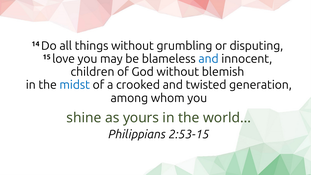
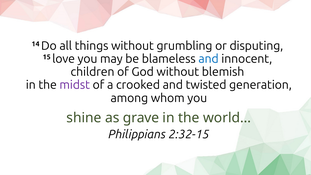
midst colour: blue -> purple (75, 85)
yours: yours -> grave (141, 118)
2:53-15: 2:53-15 -> 2:32-15 (189, 134)
